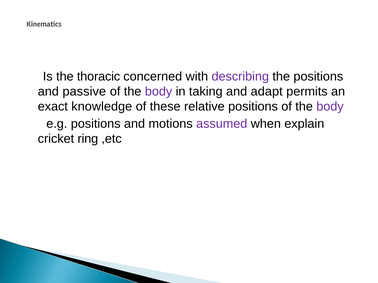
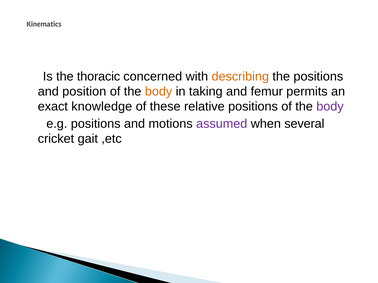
describing colour: purple -> orange (240, 76)
passive: passive -> position (84, 92)
body colour: purple -> orange (159, 92)
adapt: adapt -> femur (267, 92)
explain: explain -> several (304, 124)
ring: ring -> gait (88, 139)
